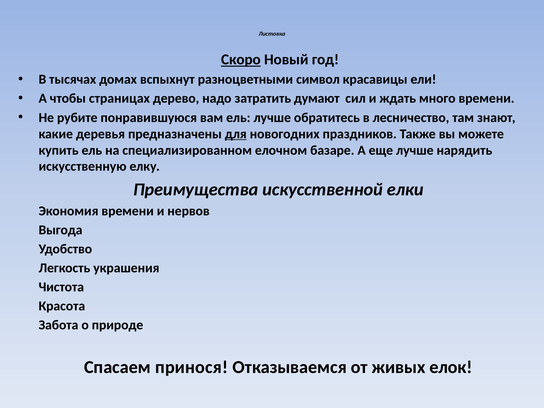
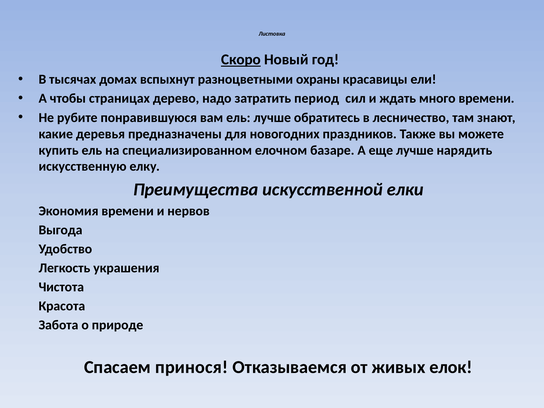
символ: символ -> охраны (318, 79)
думают: думают -> период (317, 99)
для underline: present -> none (236, 134)
